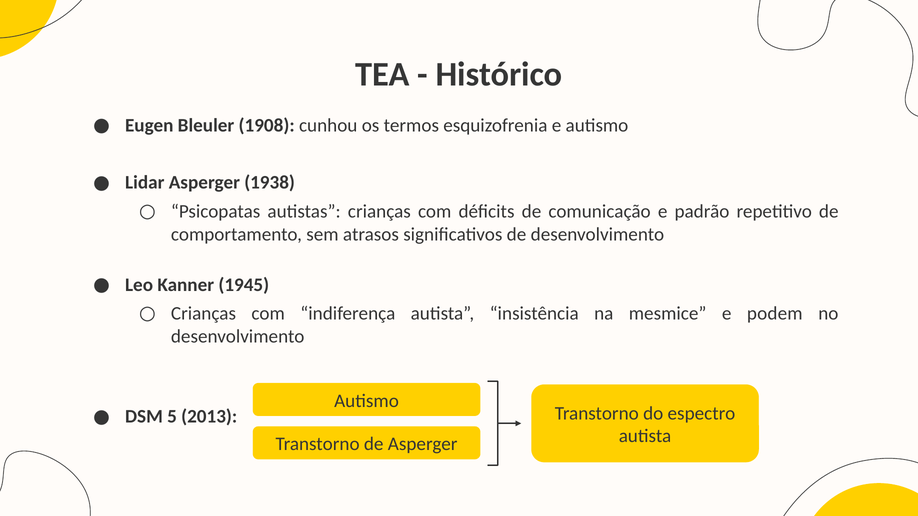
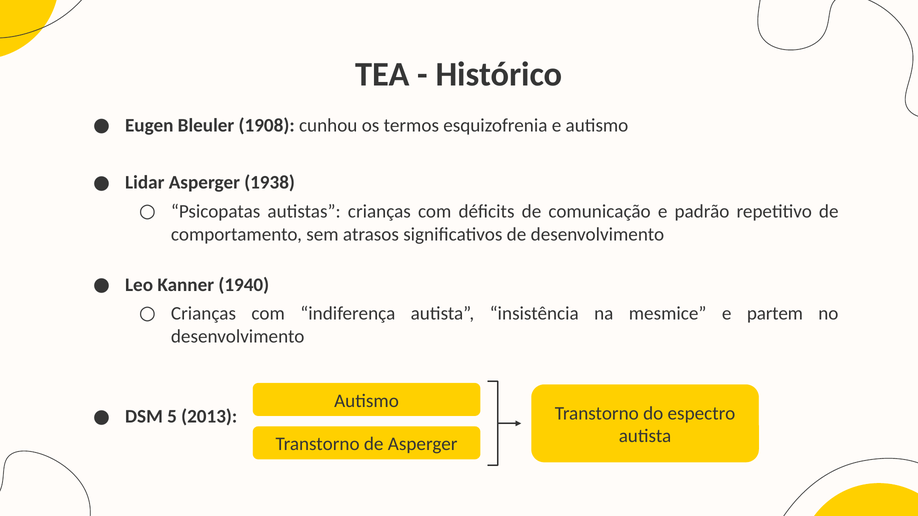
1945: 1945 -> 1940 (244, 285)
podem: podem -> partem (775, 314)
